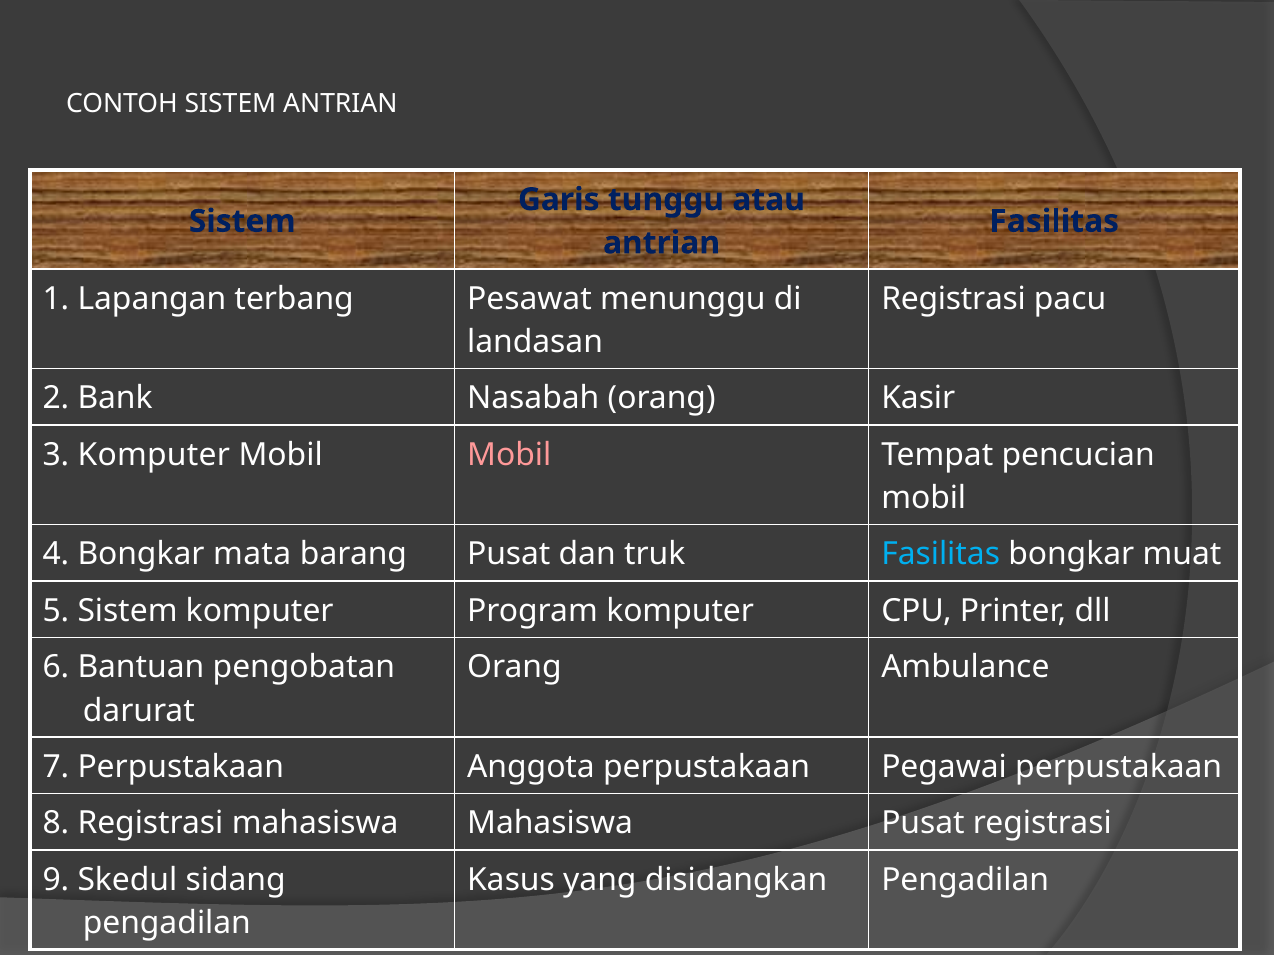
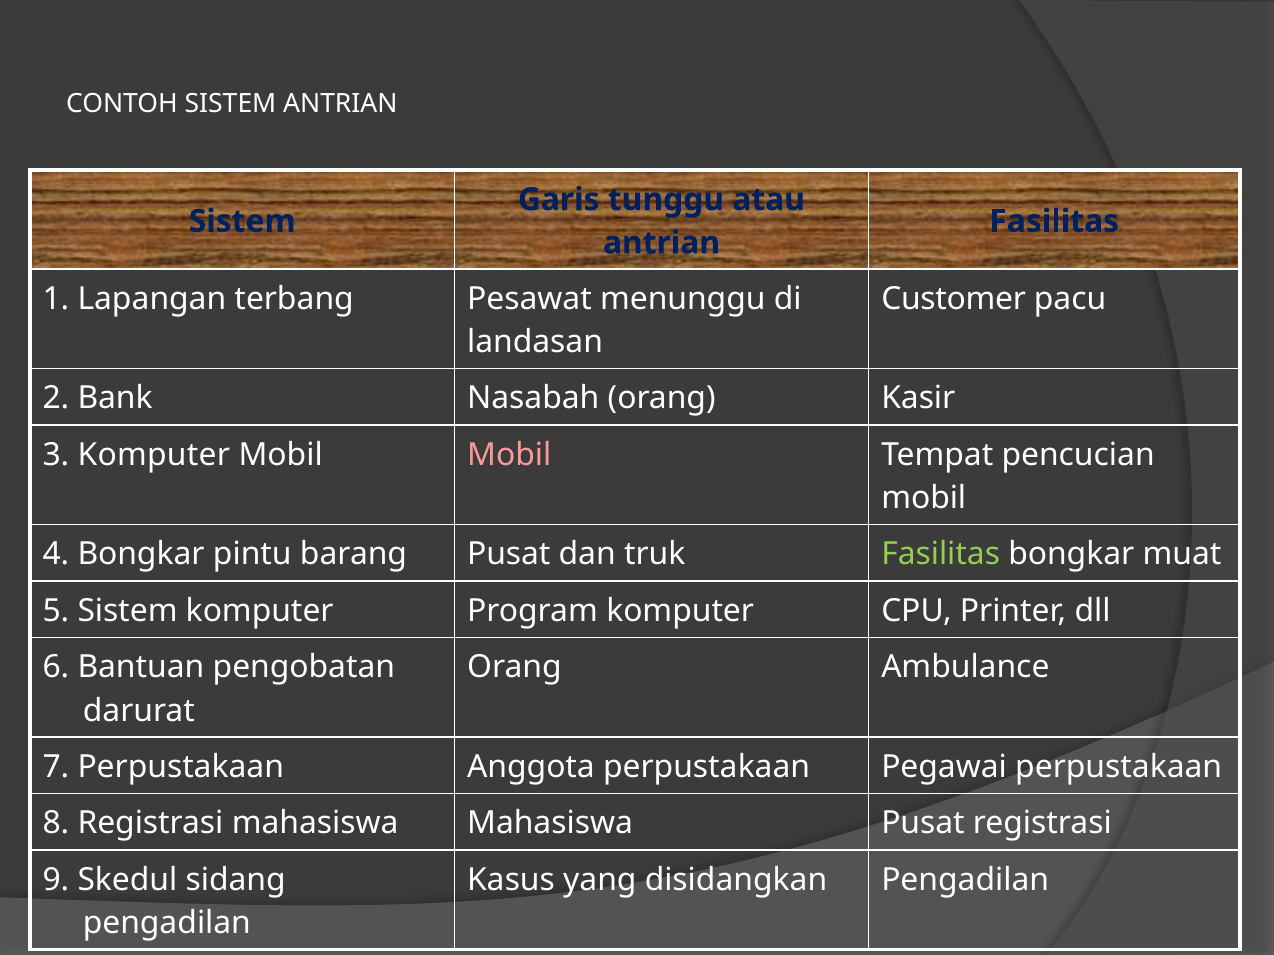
Registrasi: Registrasi -> Customer (954, 299)
mata: mata -> pintu (252, 555)
Fasilitas colour: light blue -> light green (941, 555)
